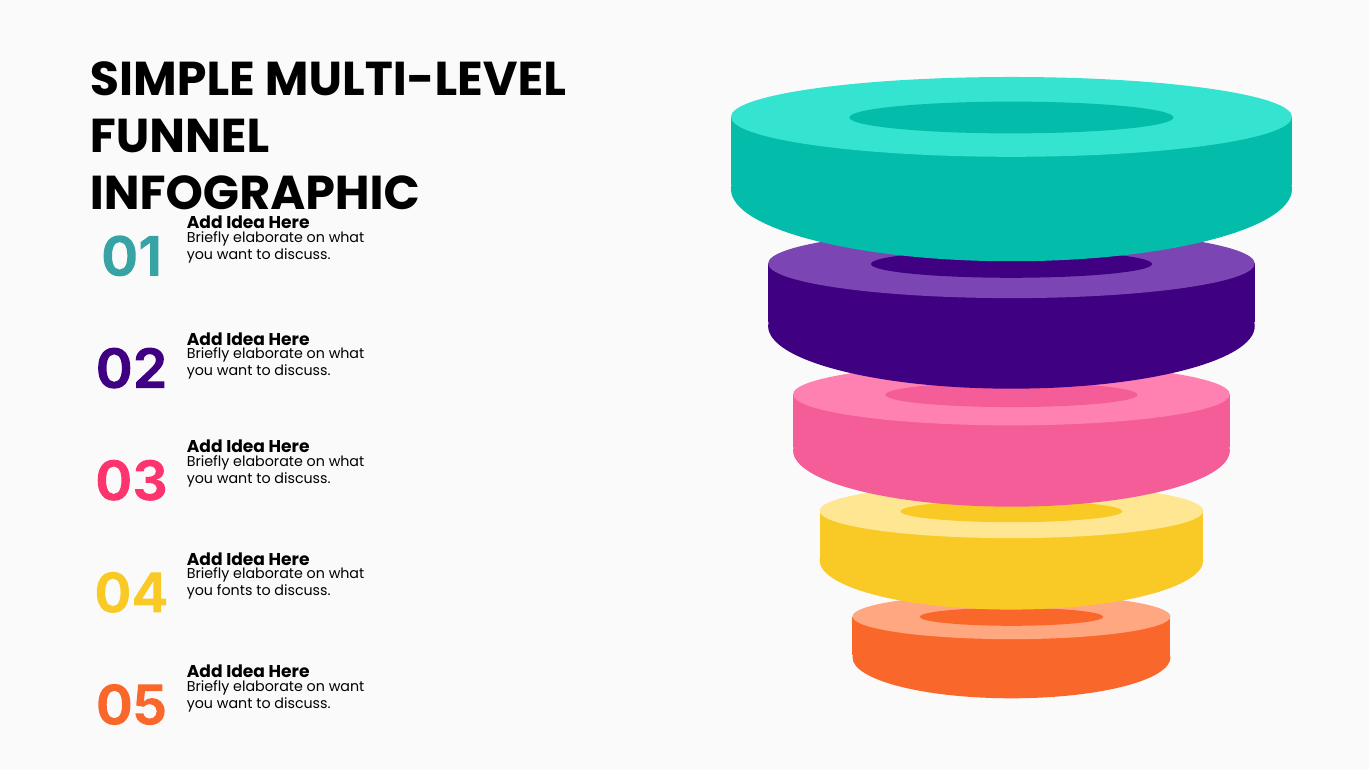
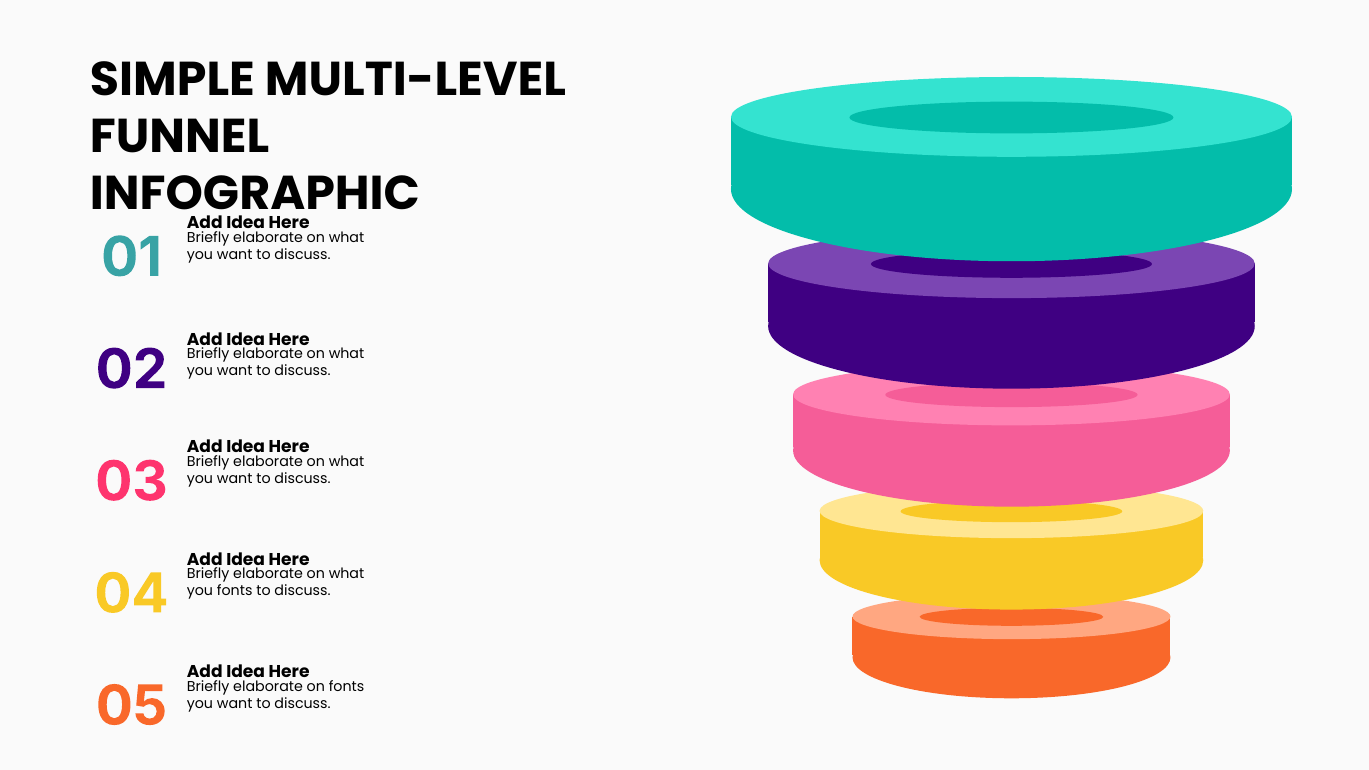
on want: want -> fonts (347, 686)
